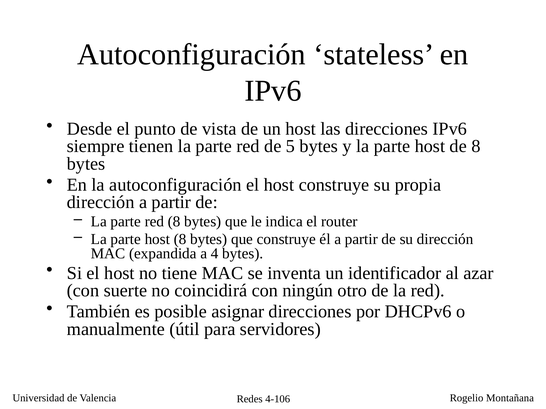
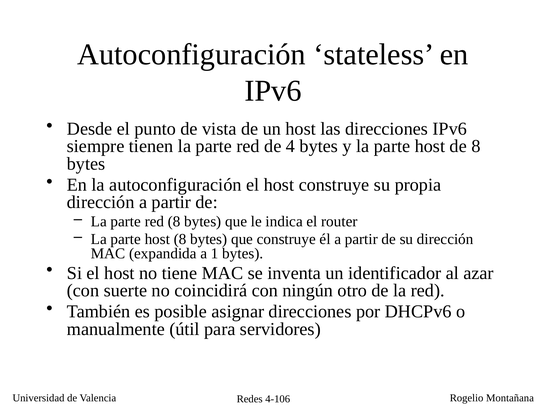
5: 5 -> 4 (290, 146)
4: 4 -> 1 (215, 254)
